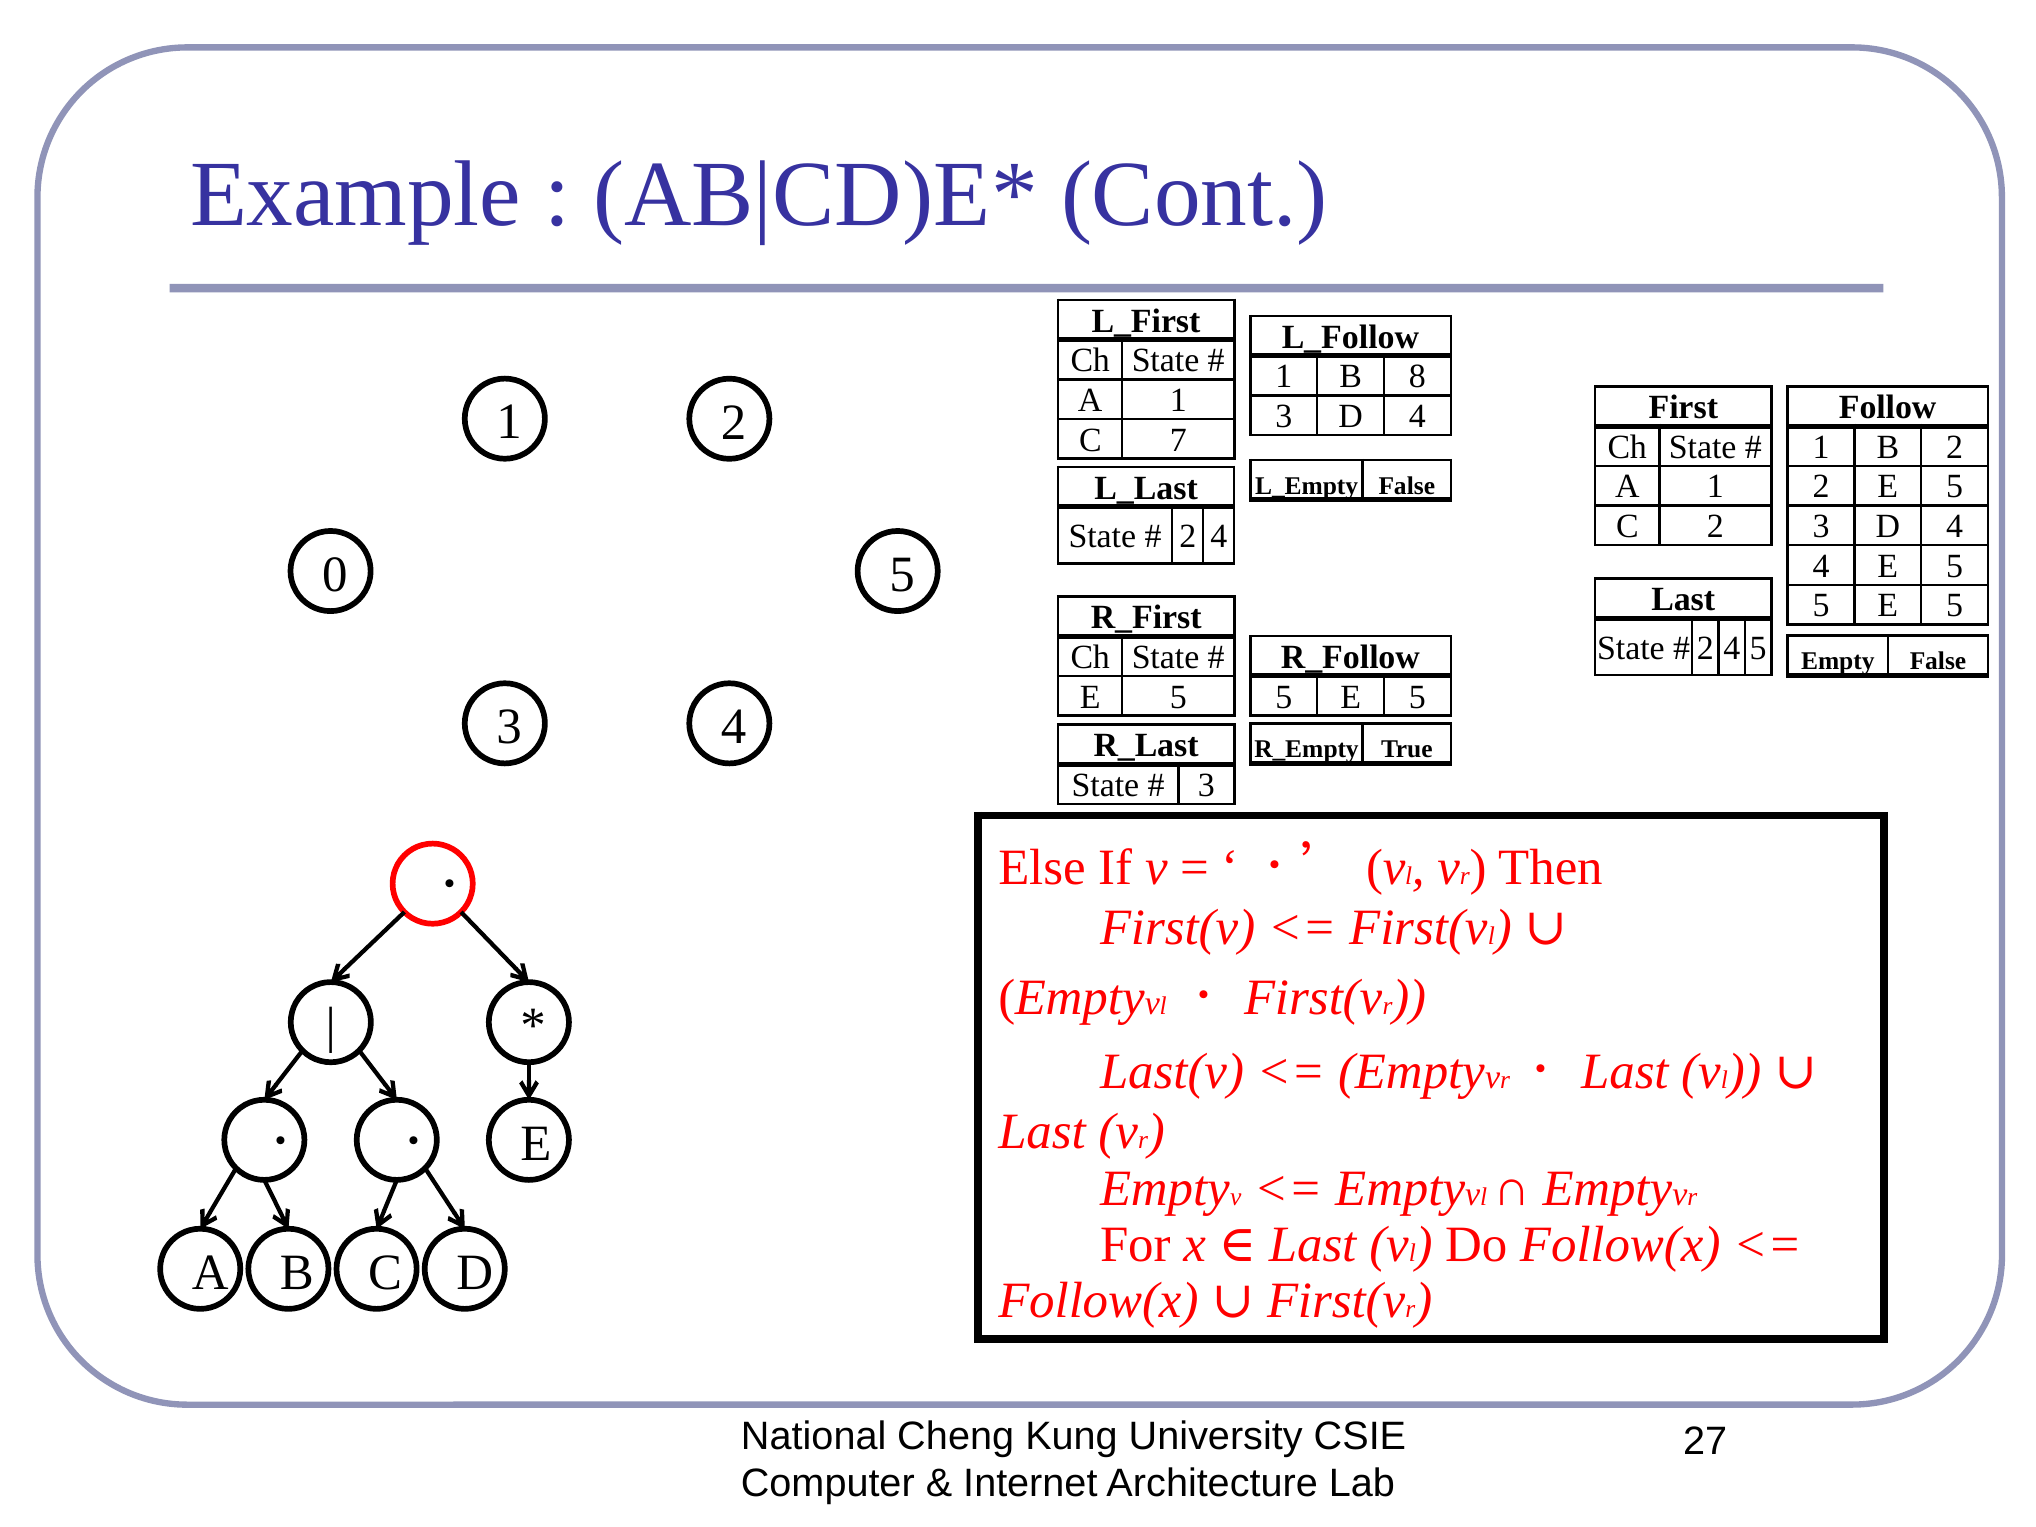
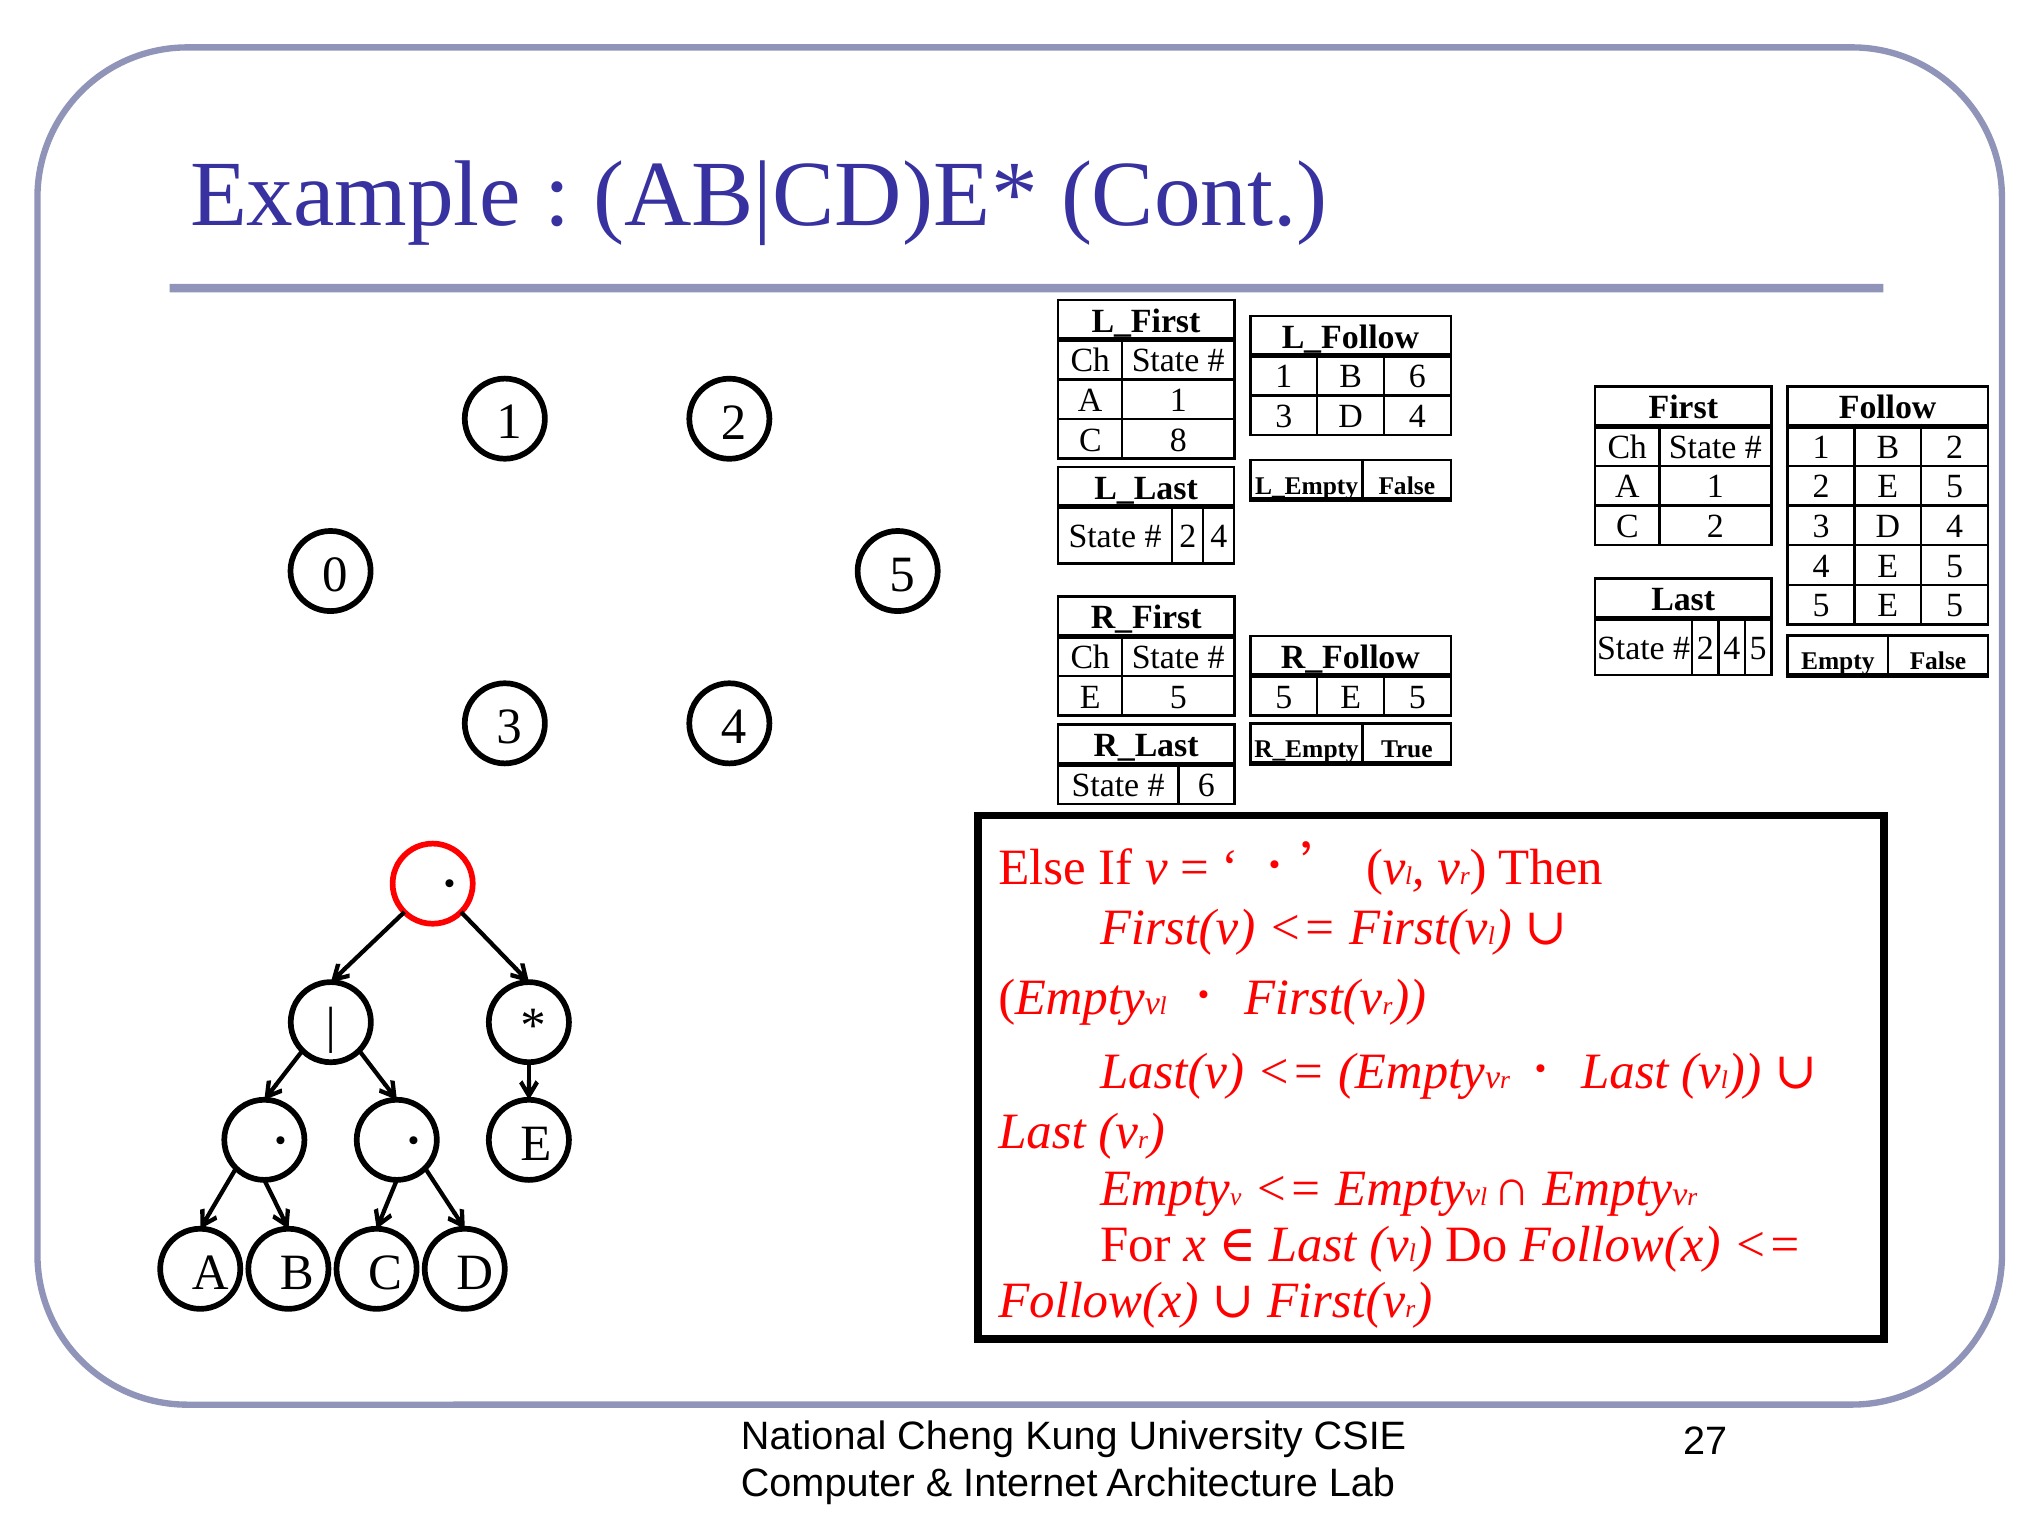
B 8: 8 -> 6 (1417, 377)
7: 7 -> 8 (1178, 440)
3: 3 -> 6 (1206, 785)
